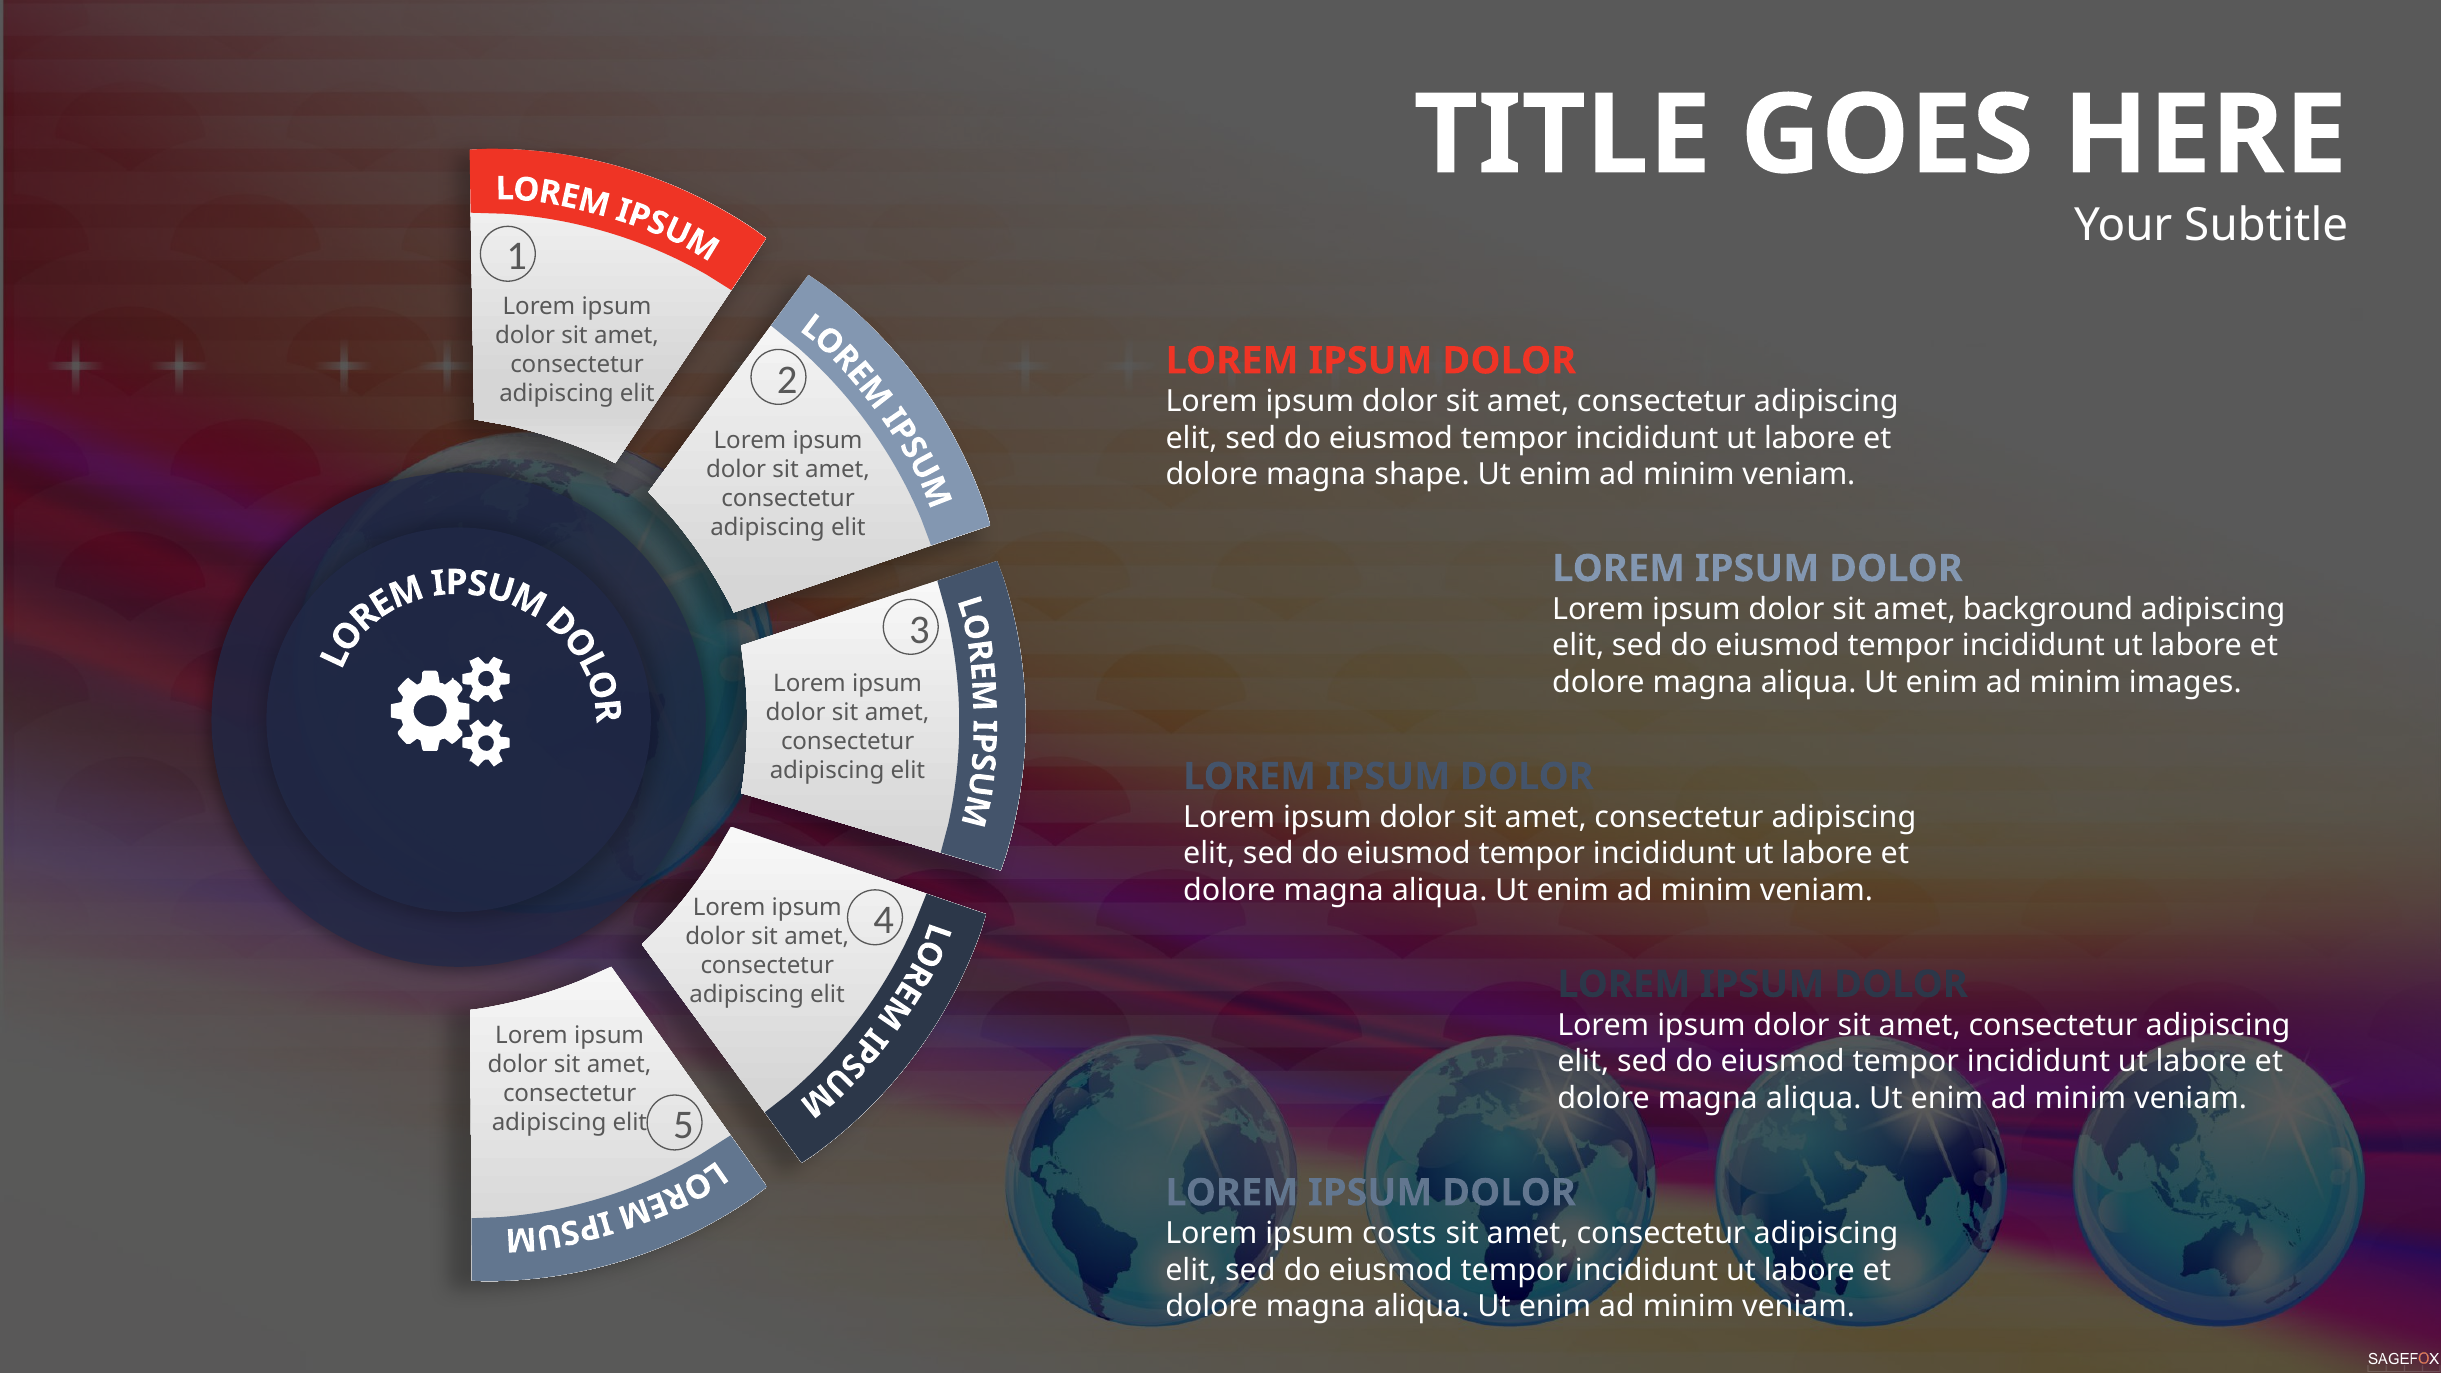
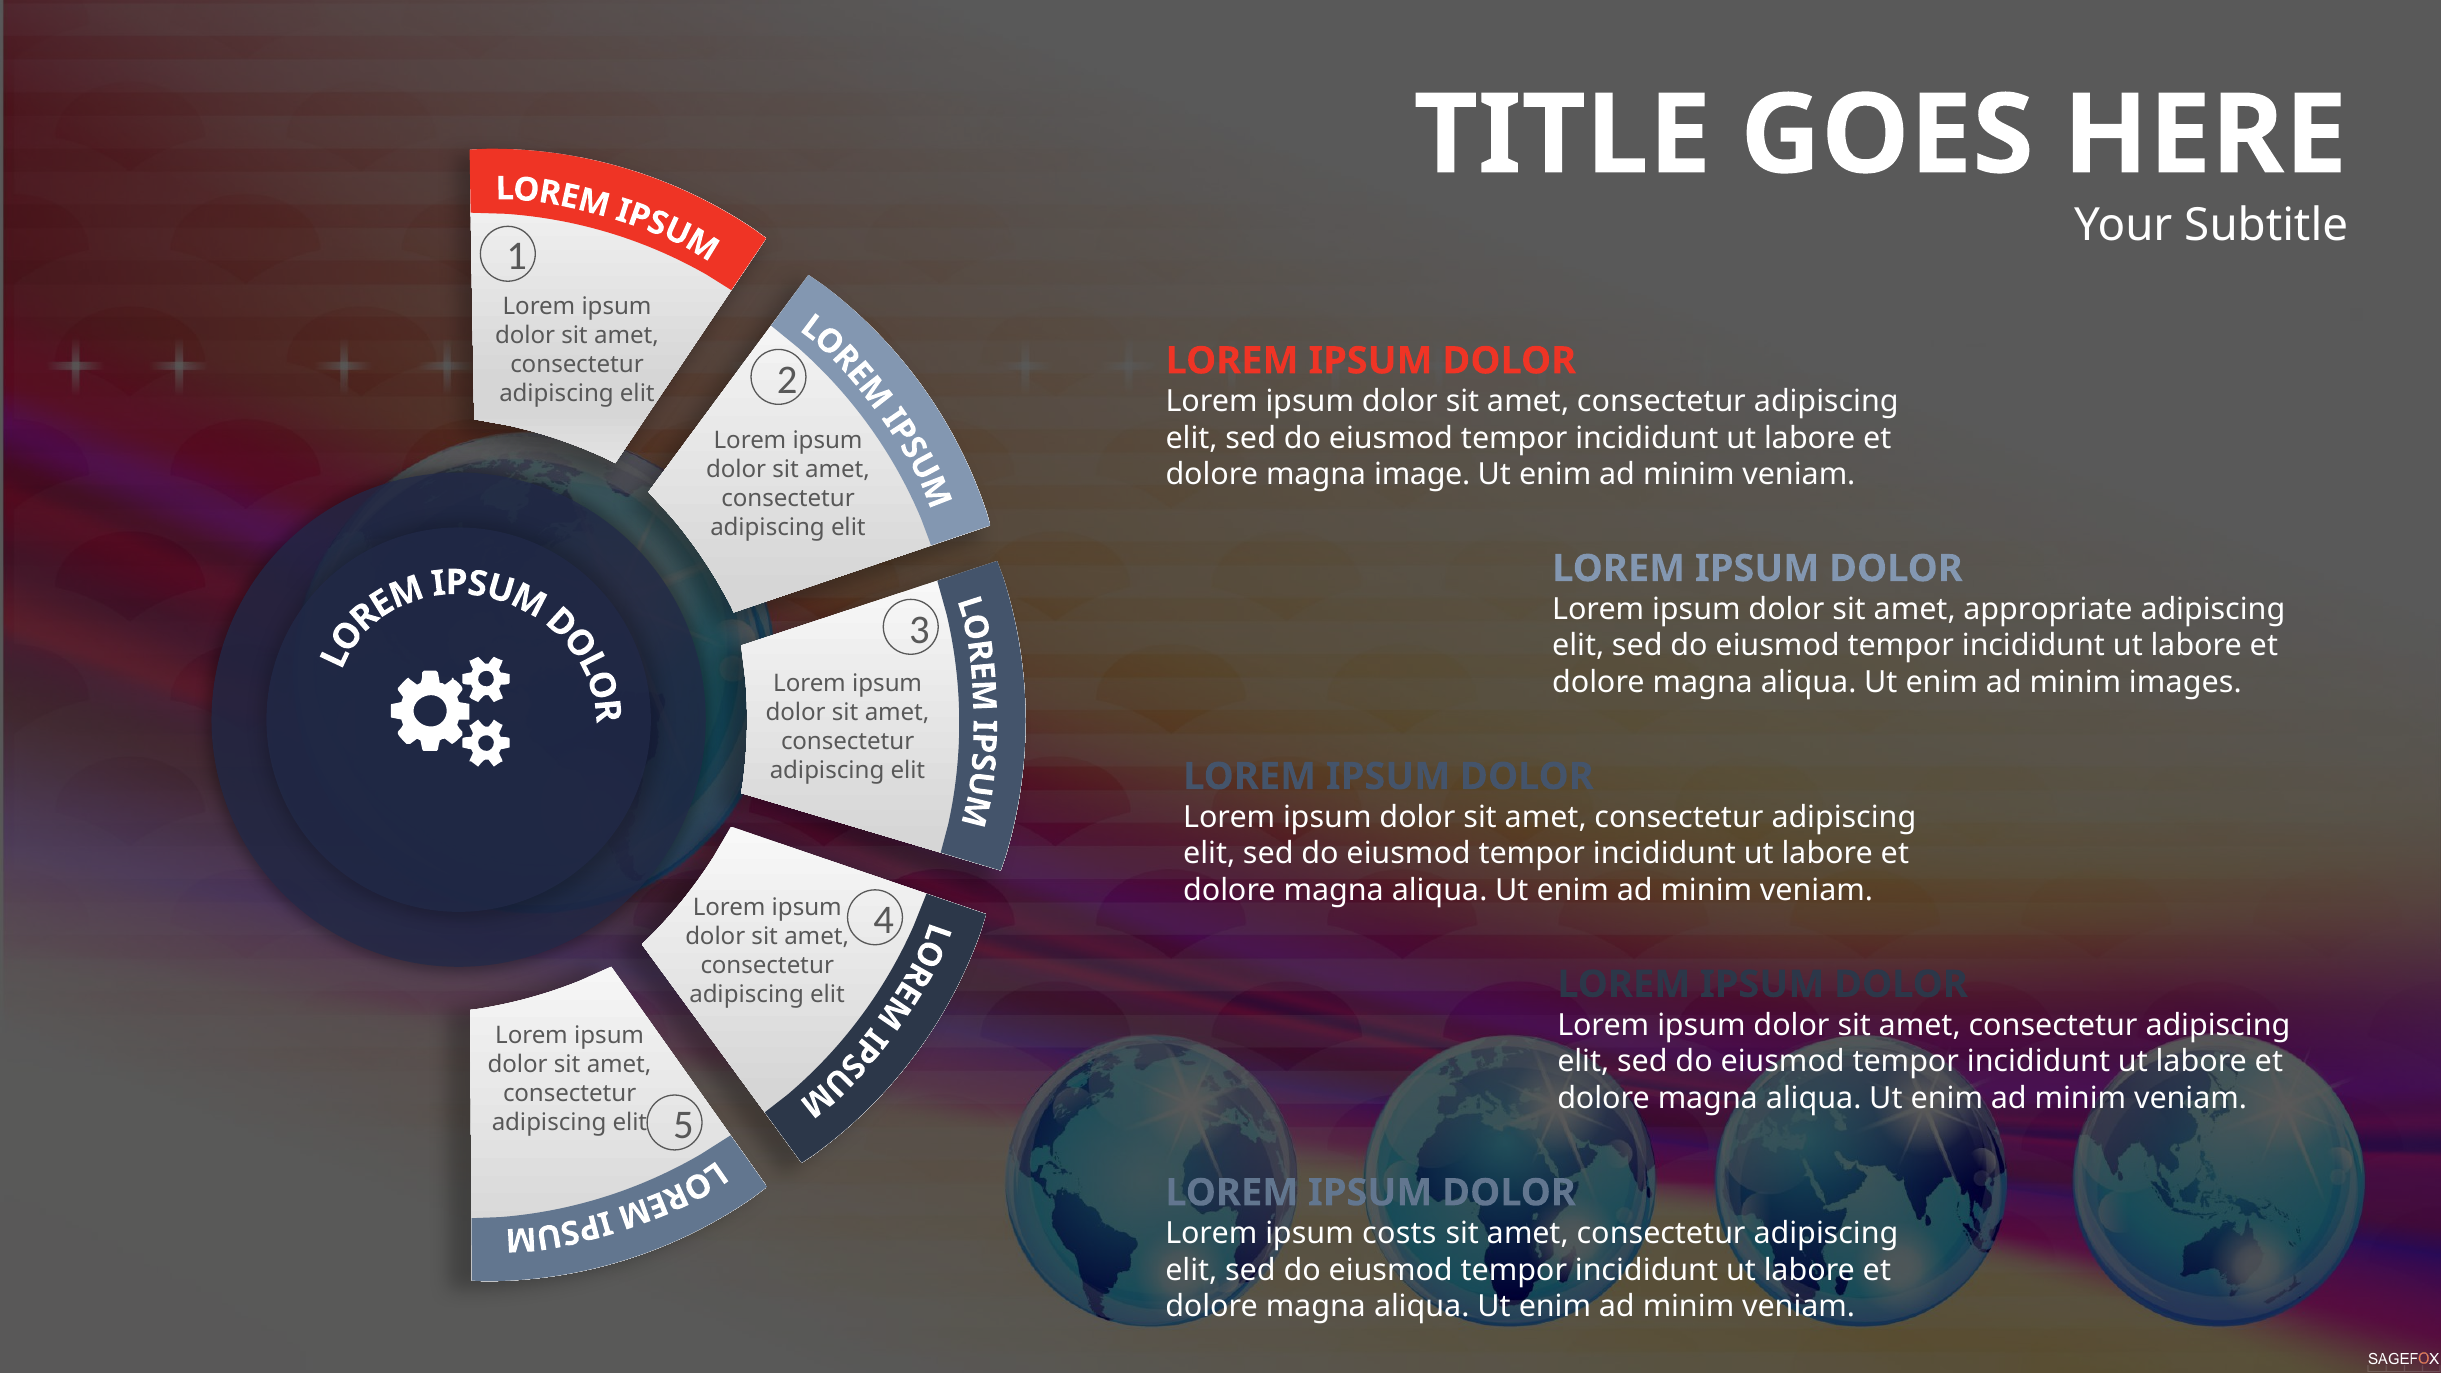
shape: shape -> image (1422, 475)
background: background -> appropriate (2048, 609)
